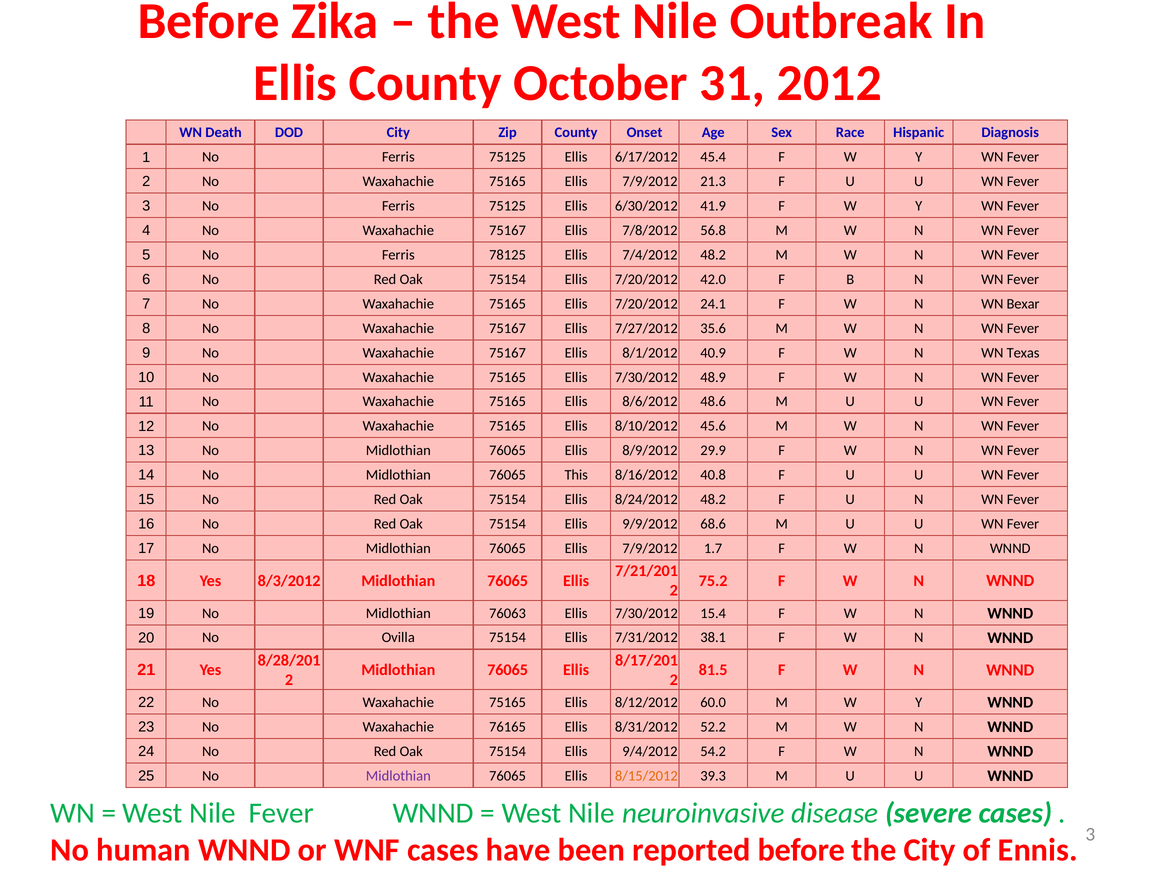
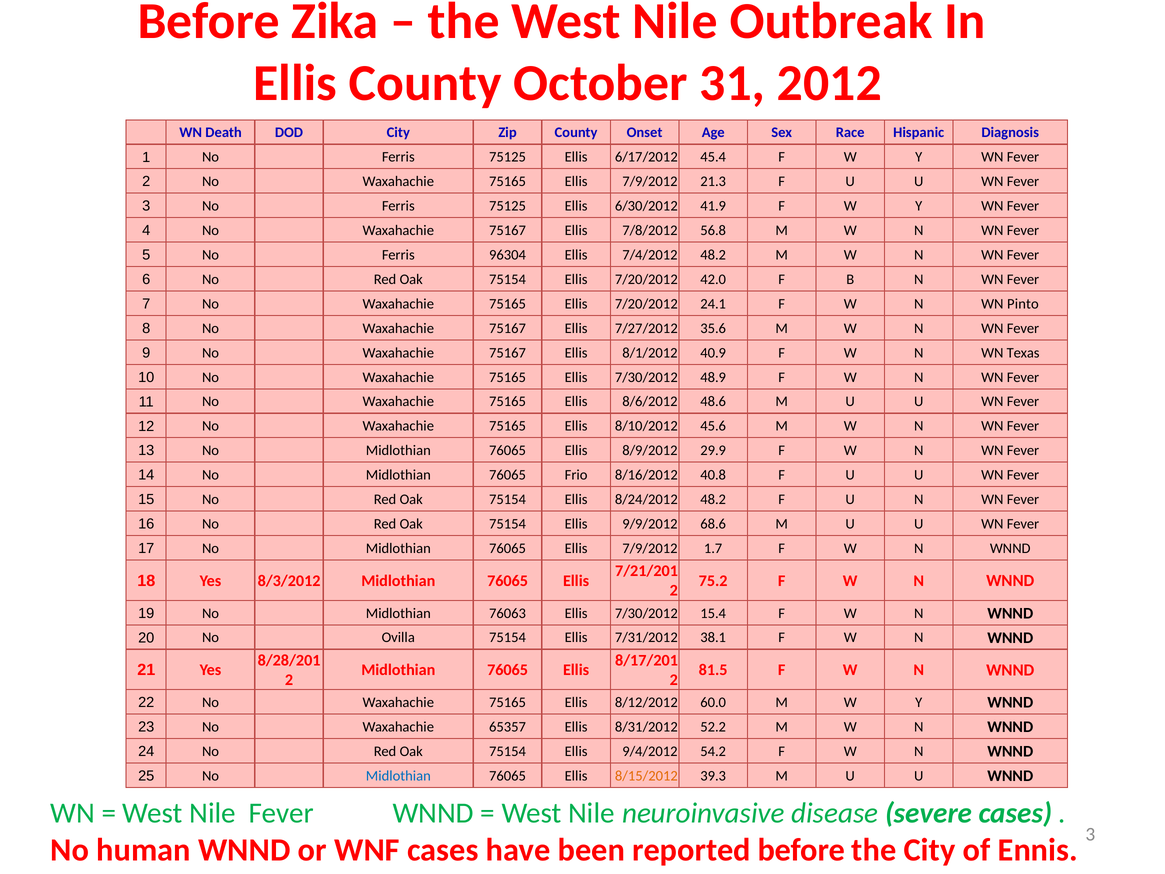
78125: 78125 -> 96304 (508, 255)
Bexar: Bexar -> Pinto (1023, 304)
This: This -> Frio (576, 475)
76165: 76165 -> 65357 (508, 727)
Midlothian colour: purple -> blue (398, 776)
